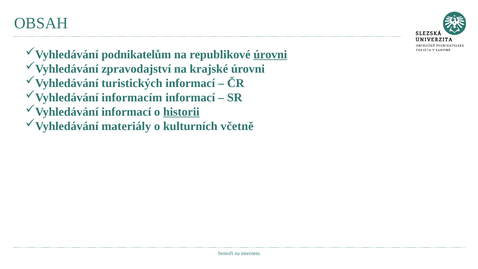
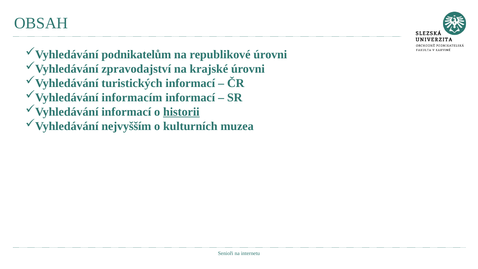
úrovni underline: present -> none (270, 54)
materiály: materiály -> nejvyšším (126, 126)
včetně: včetně -> muzea (237, 126)
